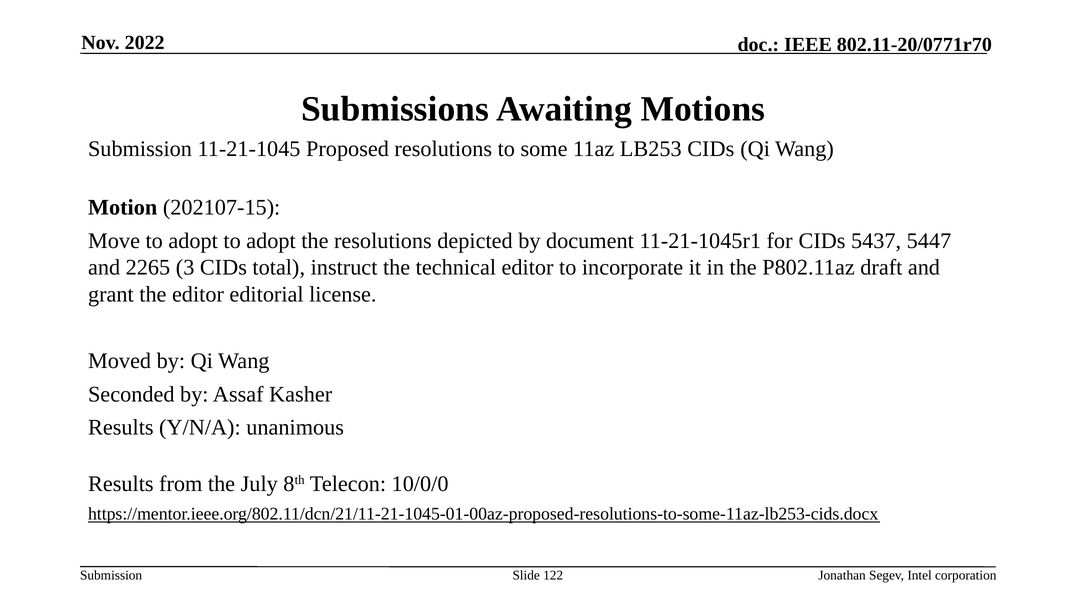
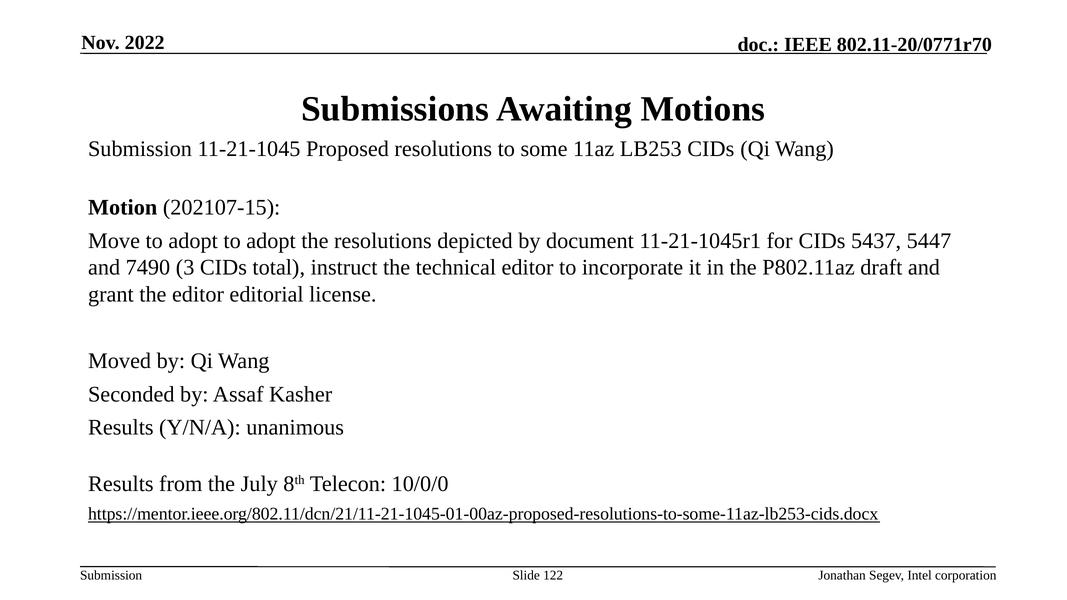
2265: 2265 -> 7490 (148, 268)
